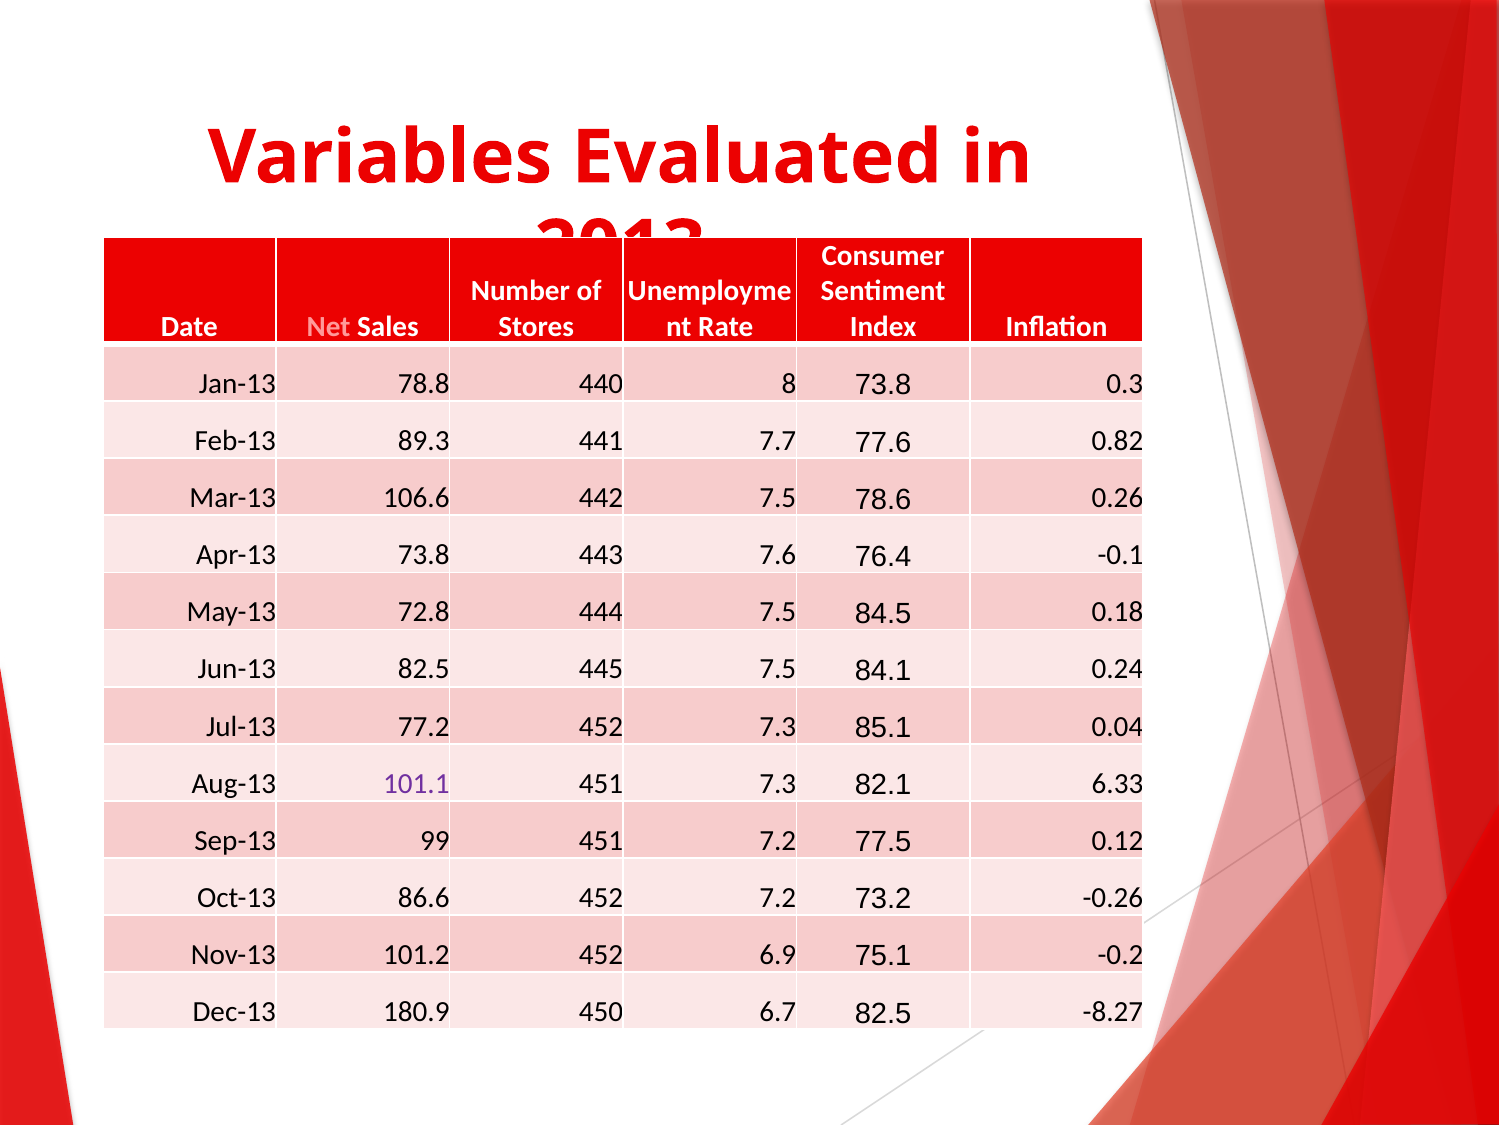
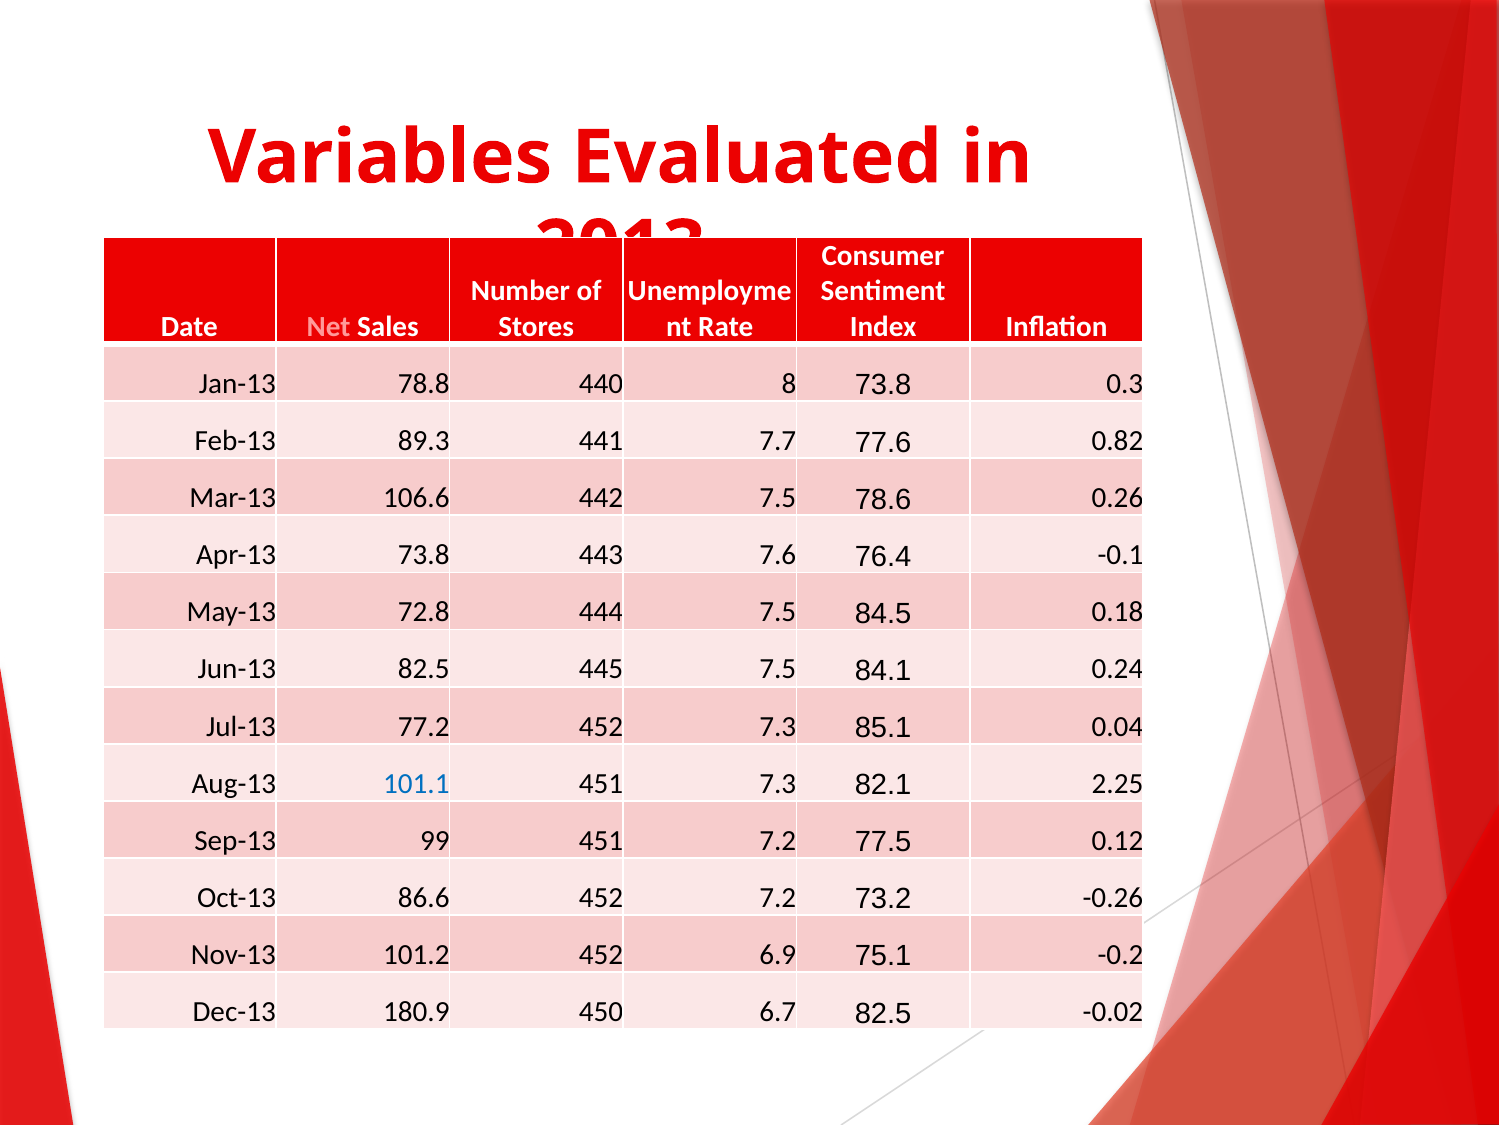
101.1 colour: purple -> blue (416, 783)
6.33: 6.33 -> 2.25 (1118, 783)
-8.27: -8.27 -> -0.02 (1113, 1011)
